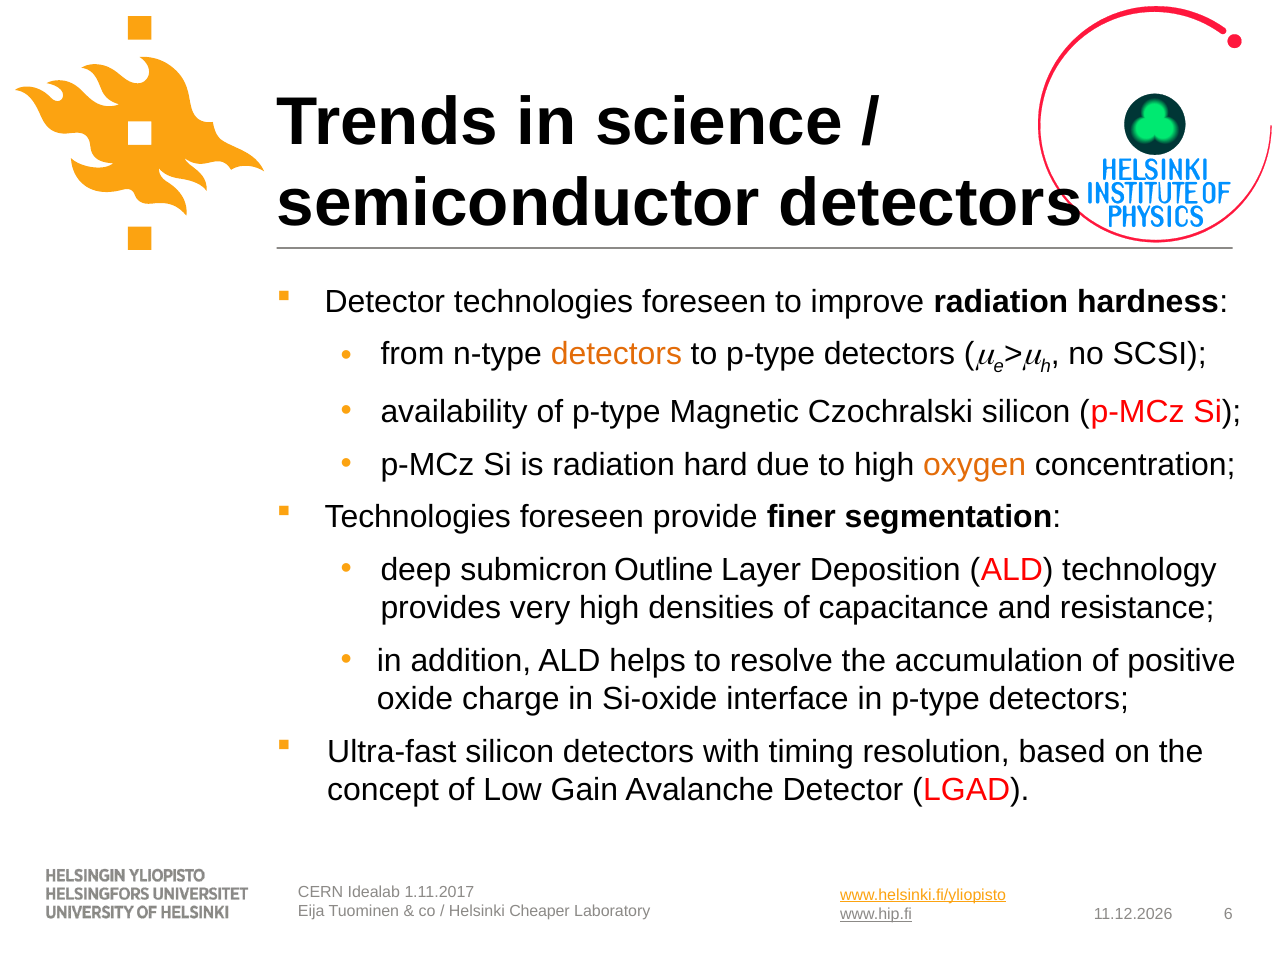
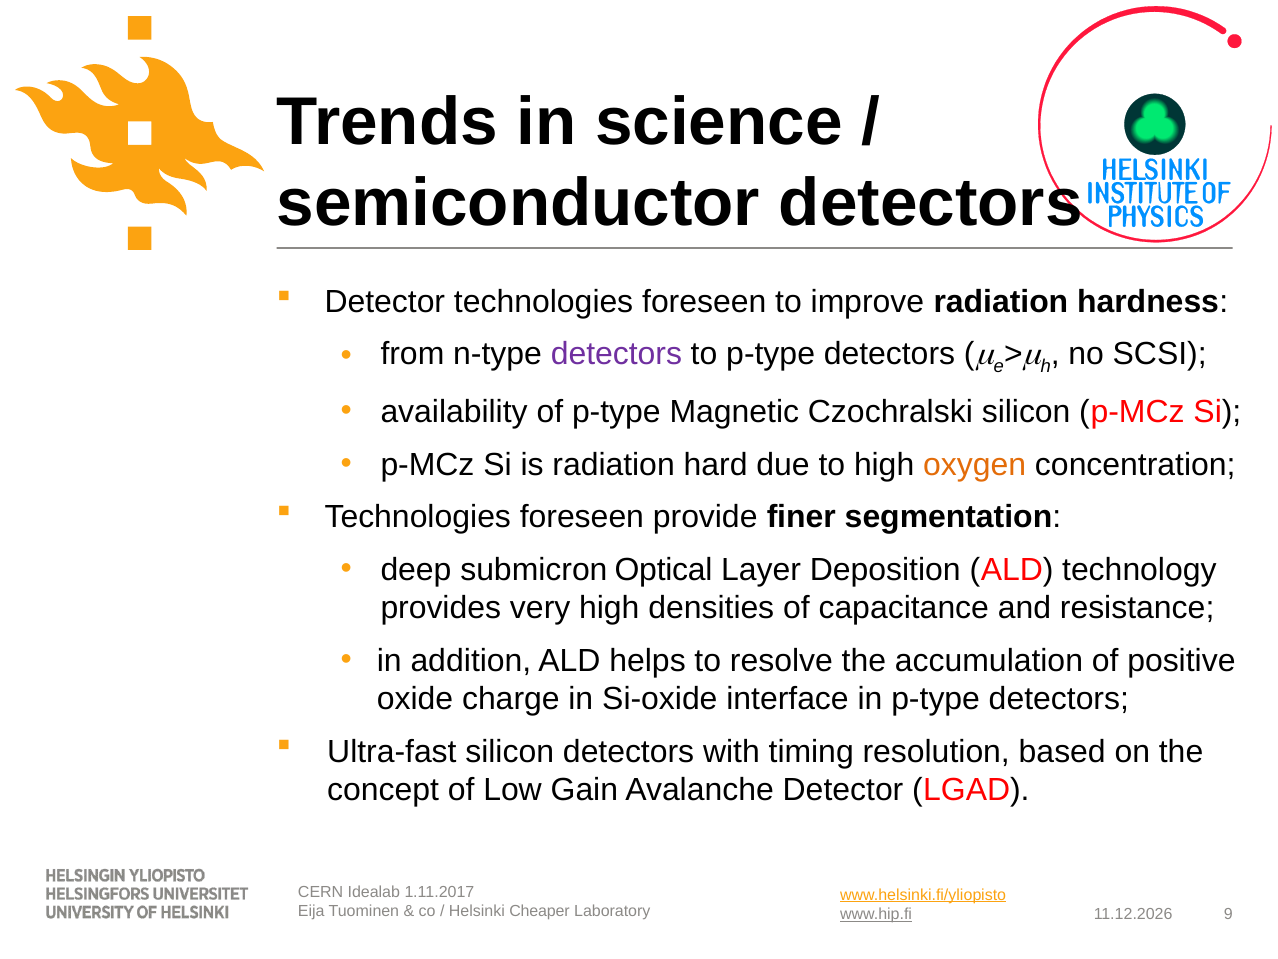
detectors colour: orange -> purple (616, 354)
Outline: Outline -> Optical (664, 569)
6: 6 -> 9 (1228, 914)
